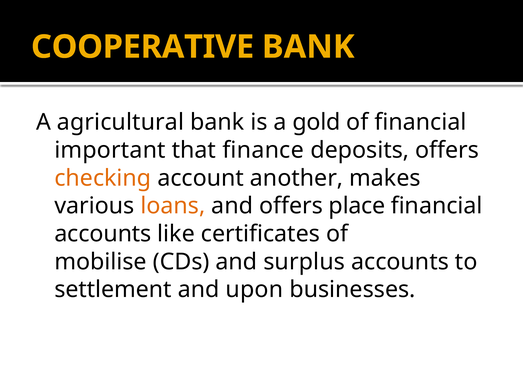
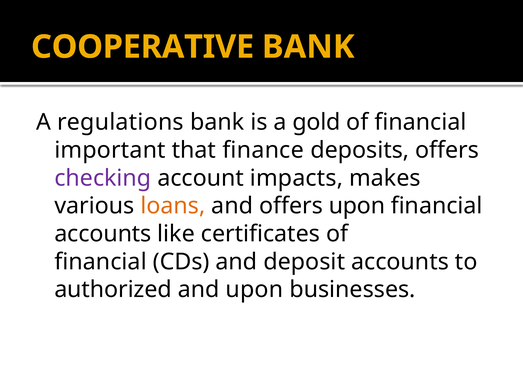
agricultural: agricultural -> regulations (120, 122)
checking colour: orange -> purple (103, 178)
another: another -> impacts (296, 178)
offers place: place -> upon (357, 206)
mobilise: mobilise -> financial (101, 262)
surplus: surplus -> deposit (304, 262)
settlement: settlement -> authorized (113, 290)
